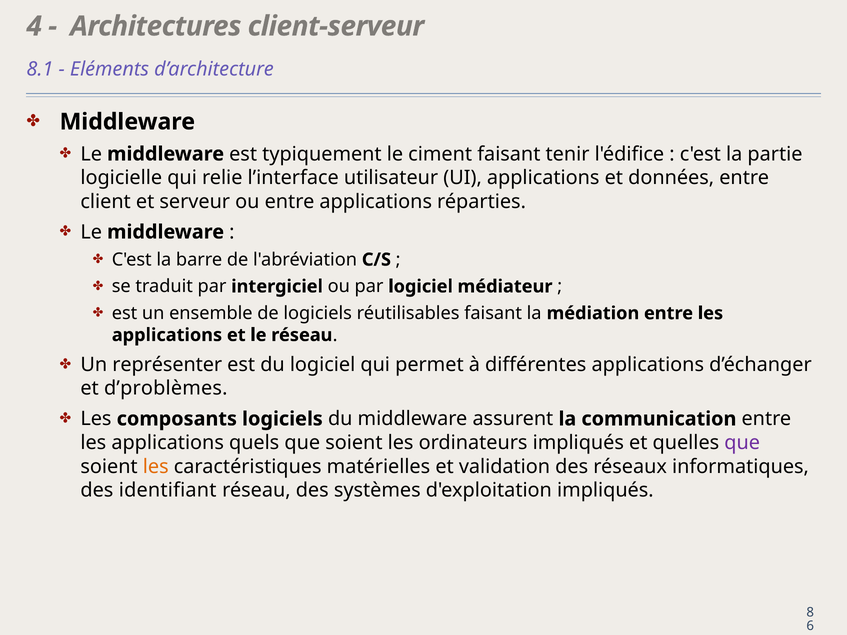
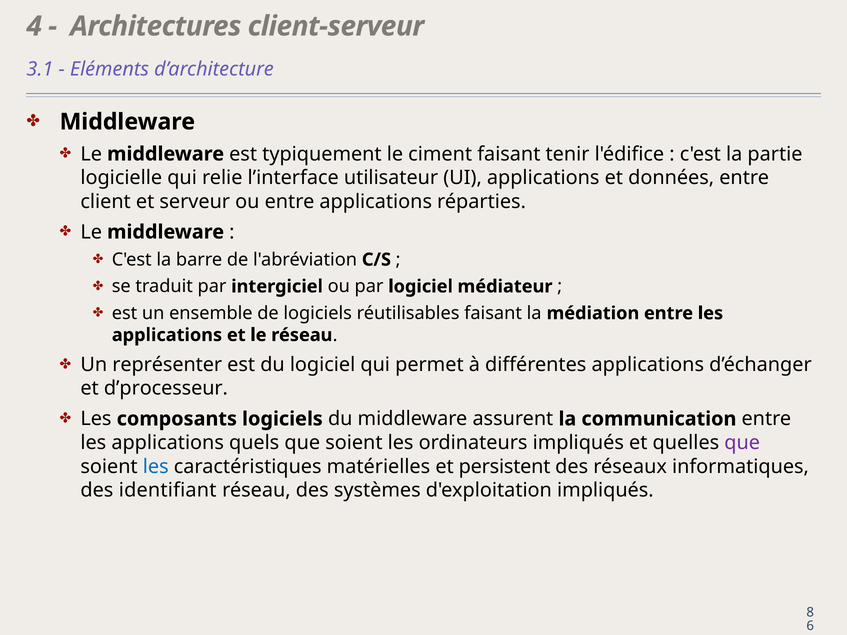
8.1: 8.1 -> 3.1 (40, 69)
d’problèmes: d’problèmes -> d’processeur (166, 389)
les colour: orange -> blue (156, 467)
validation: validation -> persistent (505, 467)
